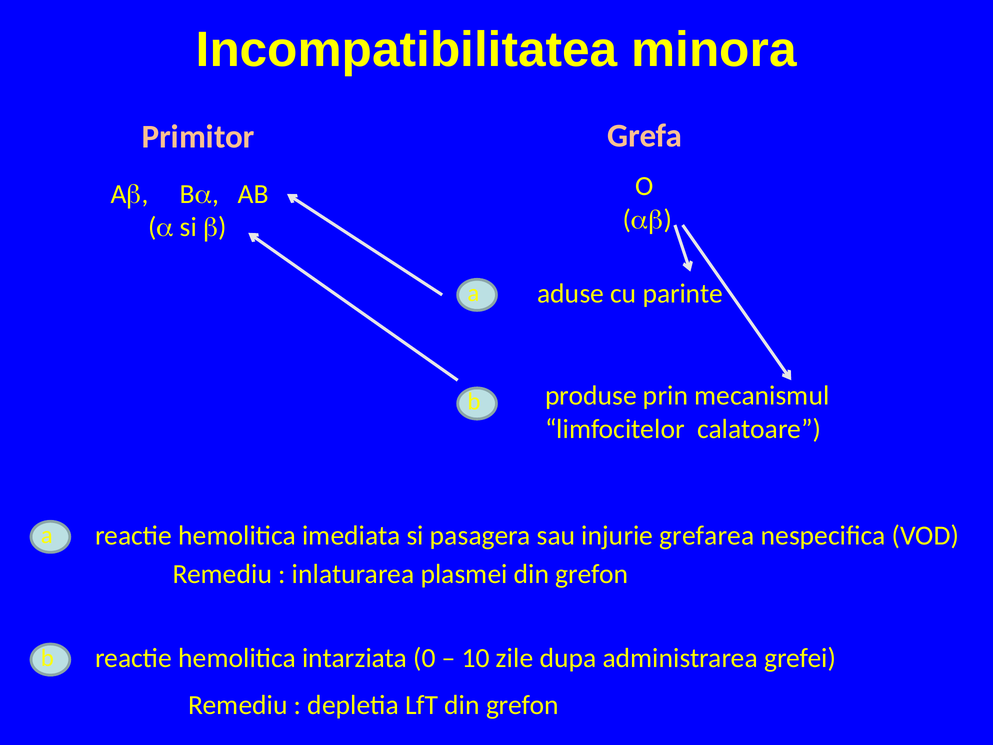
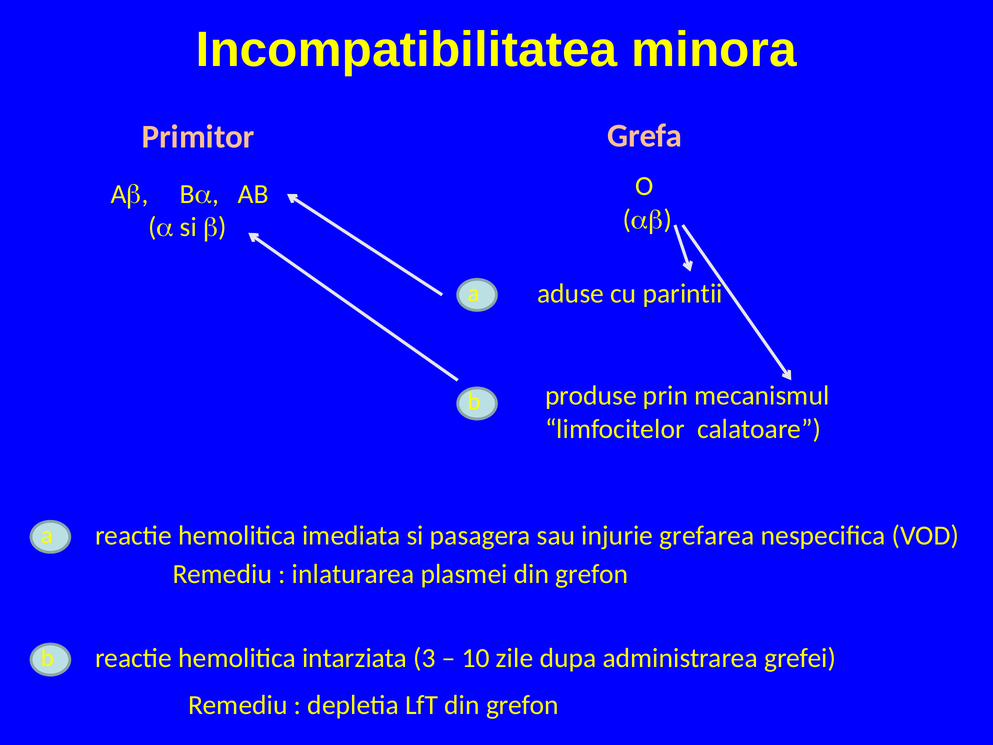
parinte: parinte -> parintii (683, 294)
0: 0 -> 3 (424, 658)
